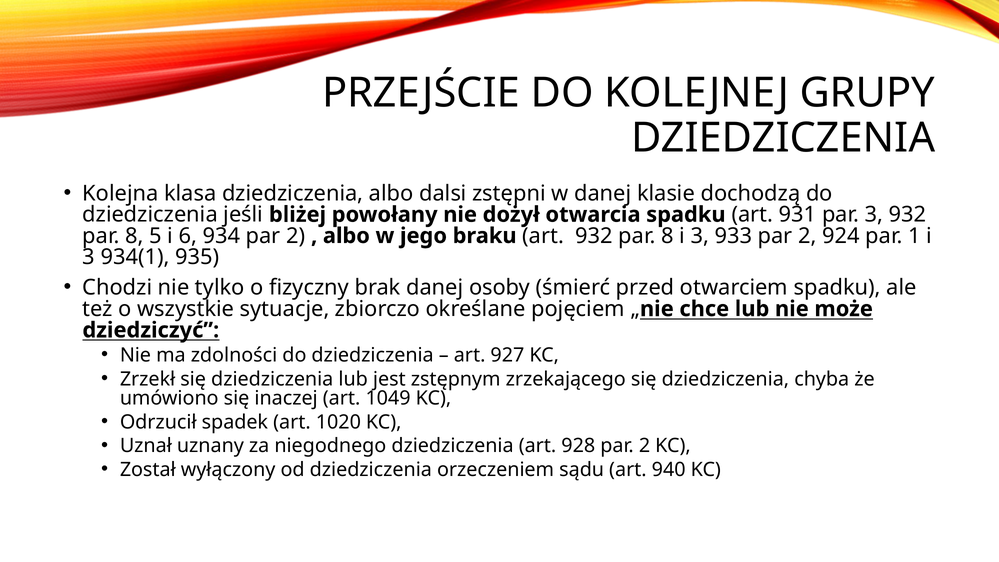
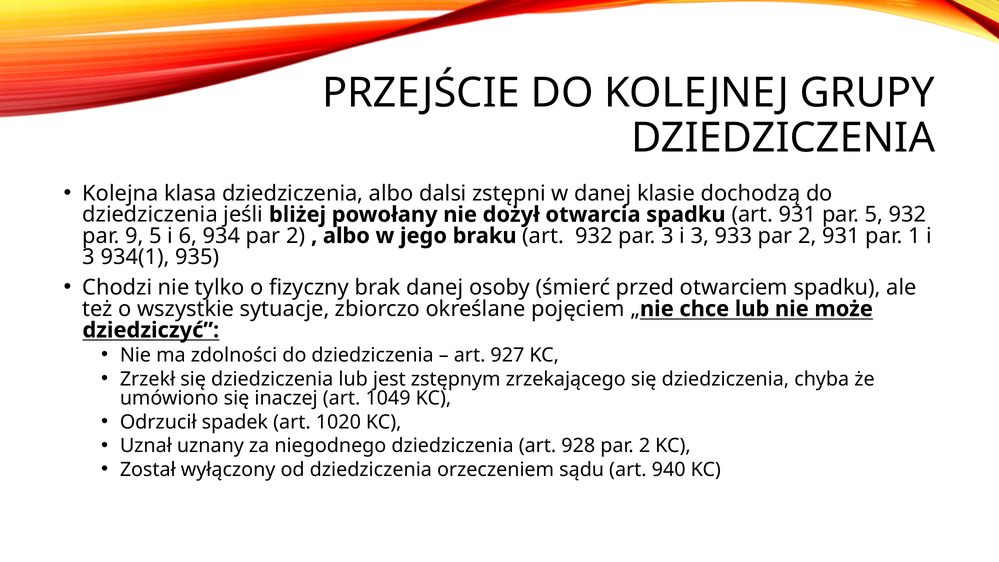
par 3: 3 -> 5 (874, 215)
8: 8 -> 9 (134, 236)
art 932 par 8: 8 -> 3 (667, 236)
2 924: 924 -> 931 (841, 236)
